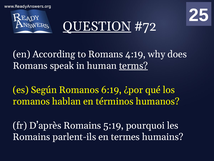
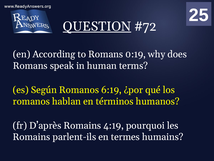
4:19: 4:19 -> 0:19 (136, 54)
terms underline: present -> none (133, 66)
5:19: 5:19 -> 4:19 (114, 125)
